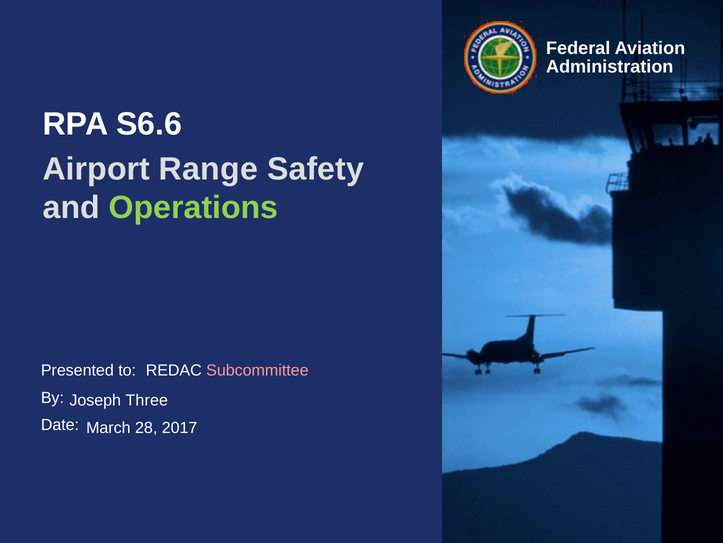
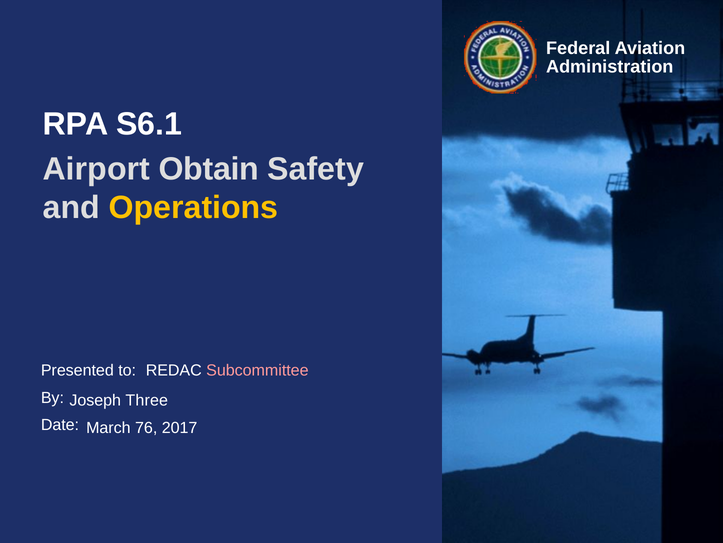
S6.6: S6.6 -> S6.1 (149, 124)
Range: Range -> Obtain (209, 169)
Operations colour: light green -> yellow (193, 208)
28: 28 -> 76 (146, 427)
